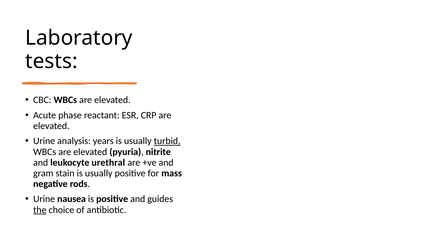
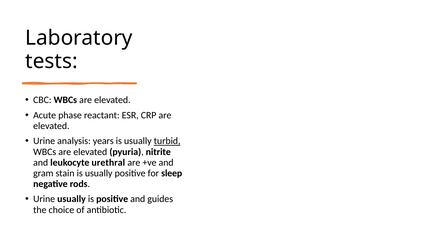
mass: mass -> sleep (172, 173)
Urine nausea: nausea -> usually (72, 199)
the underline: present -> none (40, 209)
